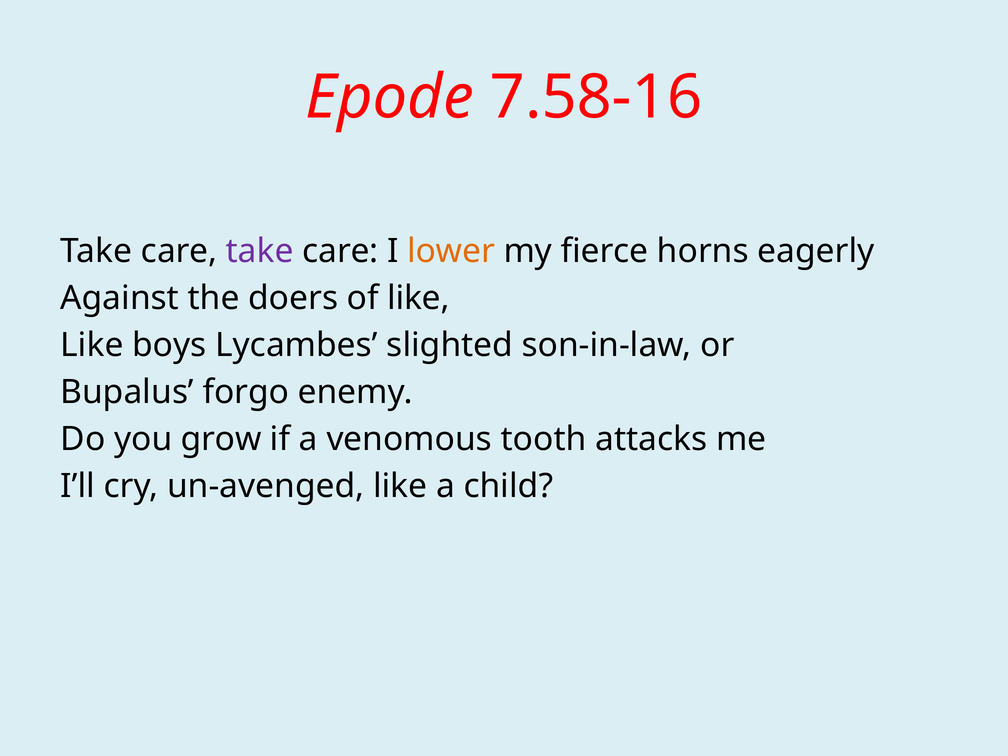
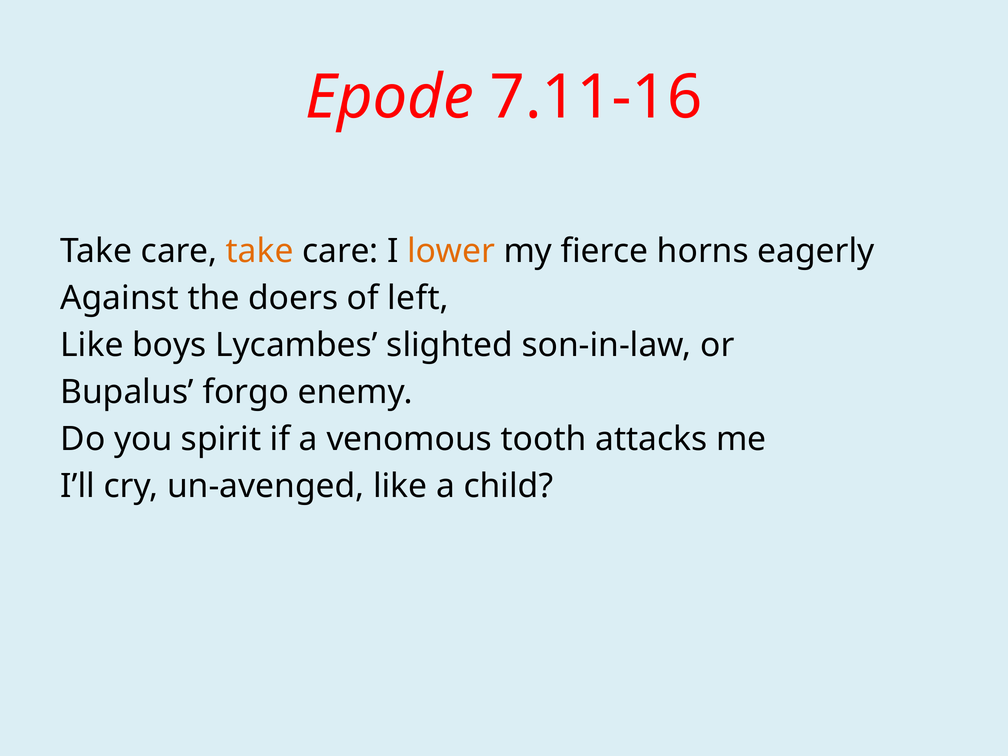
7.58-16: 7.58-16 -> 7.11-16 (596, 98)
take colour: purple -> orange (260, 251)
of like: like -> left (418, 298)
grow: grow -> spirit (221, 439)
